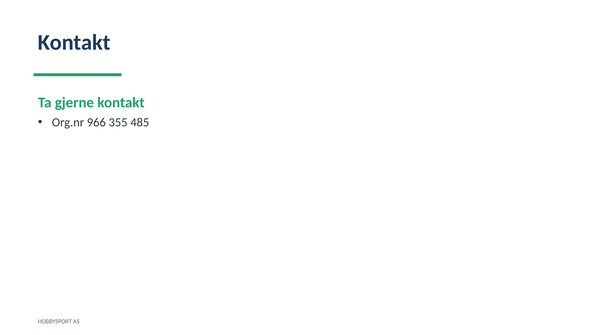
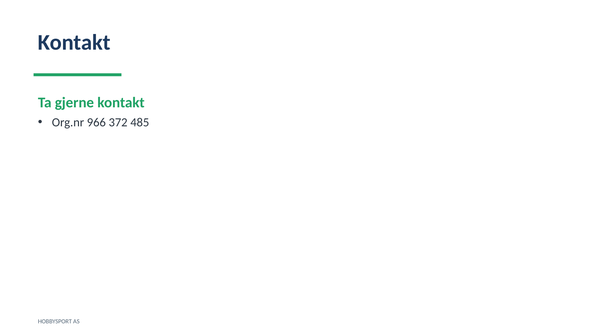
355: 355 -> 372 (118, 123)
